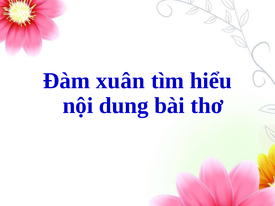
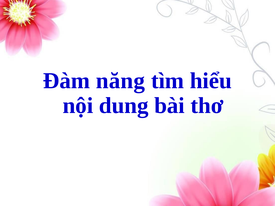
xuân: xuân -> năng (120, 81)
